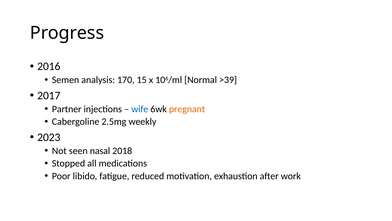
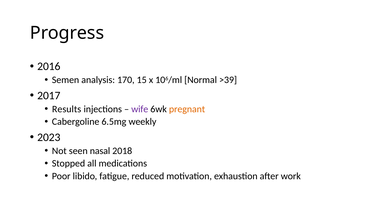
Partner: Partner -> Results (67, 109)
wife colour: blue -> purple (140, 109)
2.5mg: 2.5mg -> 6.5mg (114, 121)
